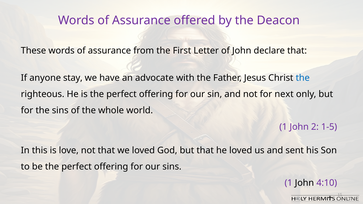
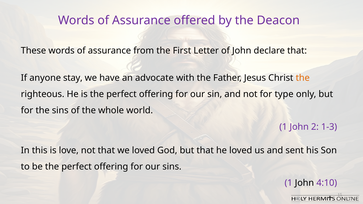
the colour: blue -> orange (303, 78)
next: next -> type (284, 94)
1-5: 1-5 -> 1-3 (329, 127)
